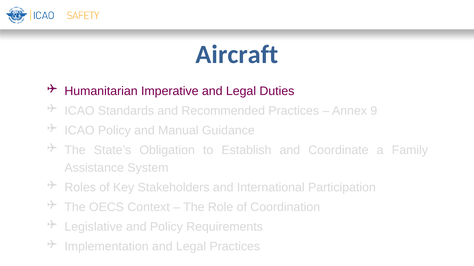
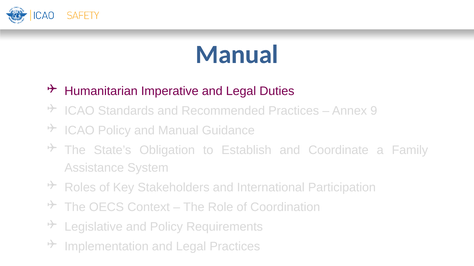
Aircraft: Aircraft -> Manual (237, 55)
